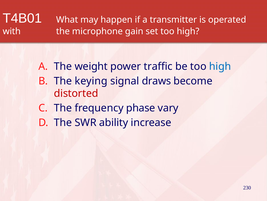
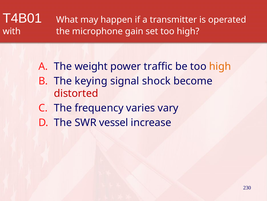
high colour: blue -> orange (220, 66)
draws: draws -> shock (156, 81)
phase: phase -> varies (141, 108)
ability: ability -> vessel (114, 122)
